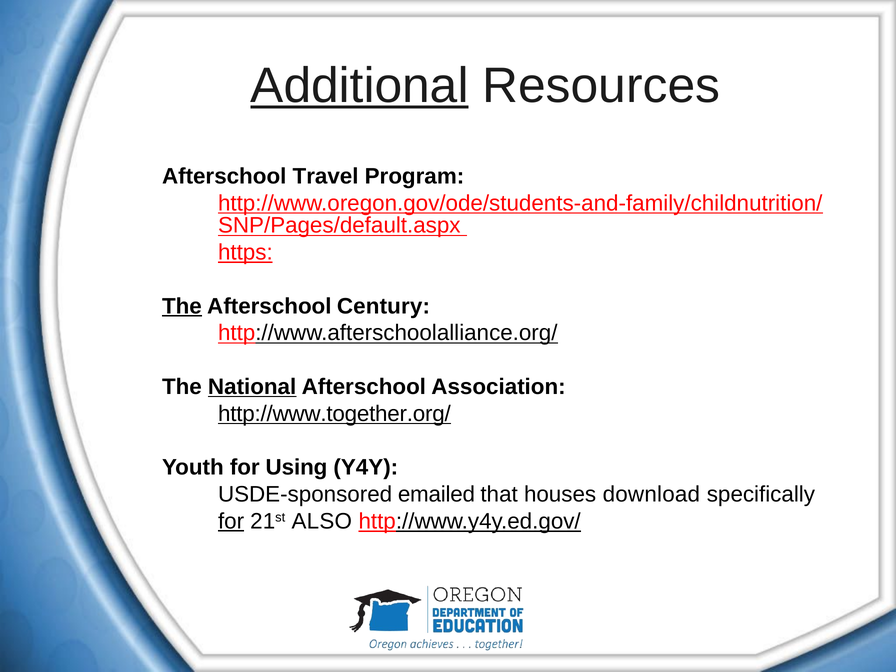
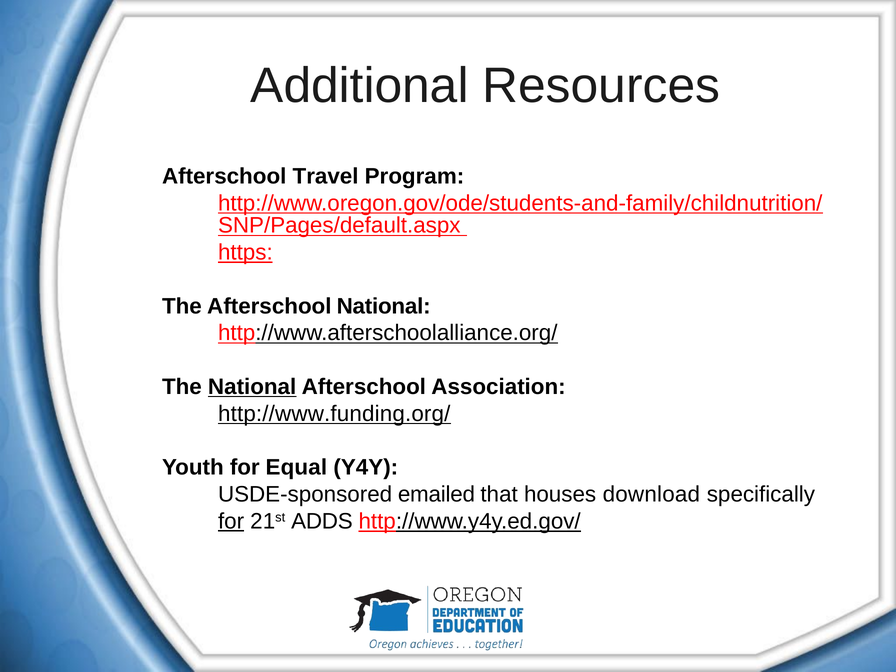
Additional underline: present -> none (360, 86)
The underline: present -> none (182, 306)
Afterschool Century: Century -> National (384, 306)
http://www.together.org/: http://www.together.org/ -> http://www.funding.org/ (334, 414)
Using: Using -> Equal (296, 467)
ALSO: ALSO -> ADDS (322, 521)
